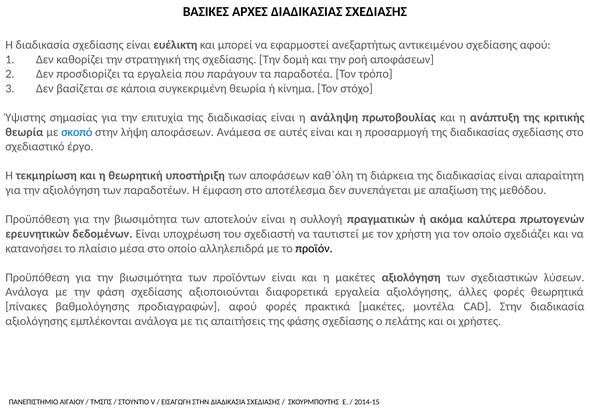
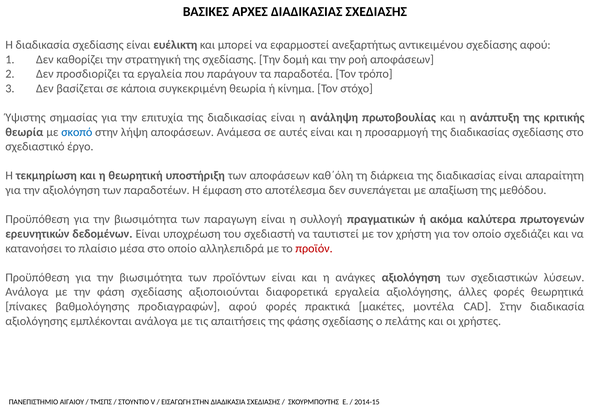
αποτελούν: αποτελούν -> παραγωγη (230, 219)
προϊόν colour: black -> red (314, 248)
η μακέτες: μακέτες -> ανάγκες (355, 277)
